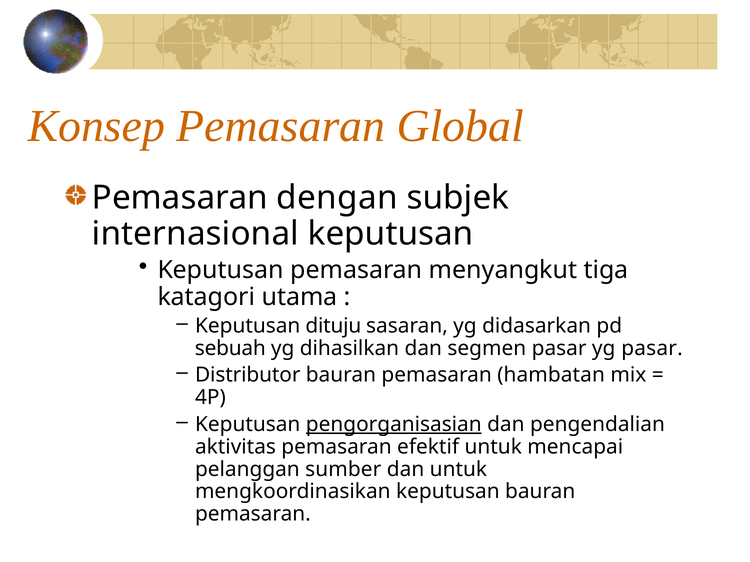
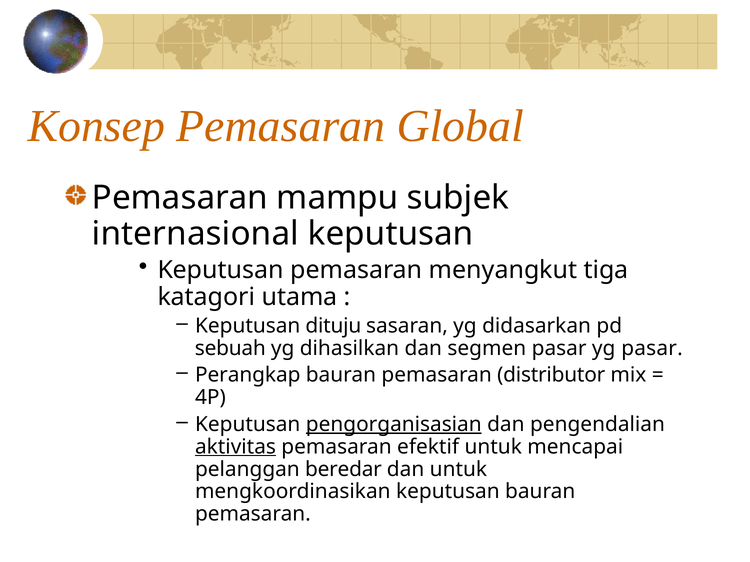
dengan: dengan -> mampu (337, 198)
Distributor: Distributor -> Perangkap (248, 375)
hambatan: hambatan -> distributor (551, 375)
aktivitas underline: none -> present (235, 447)
sumber: sumber -> beredar (343, 470)
